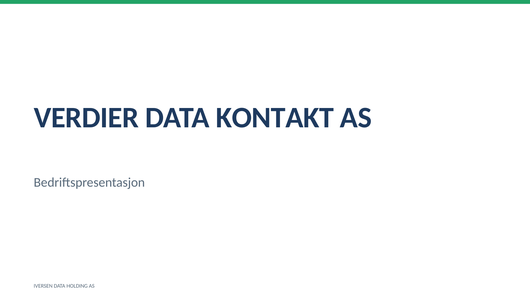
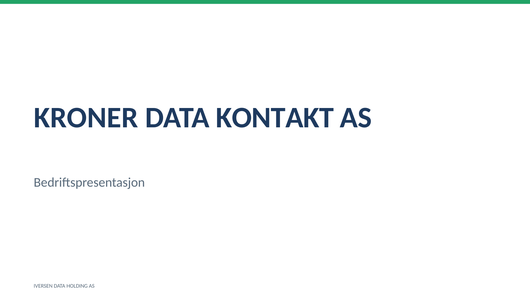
VERDIER: VERDIER -> KRONER (86, 118)
